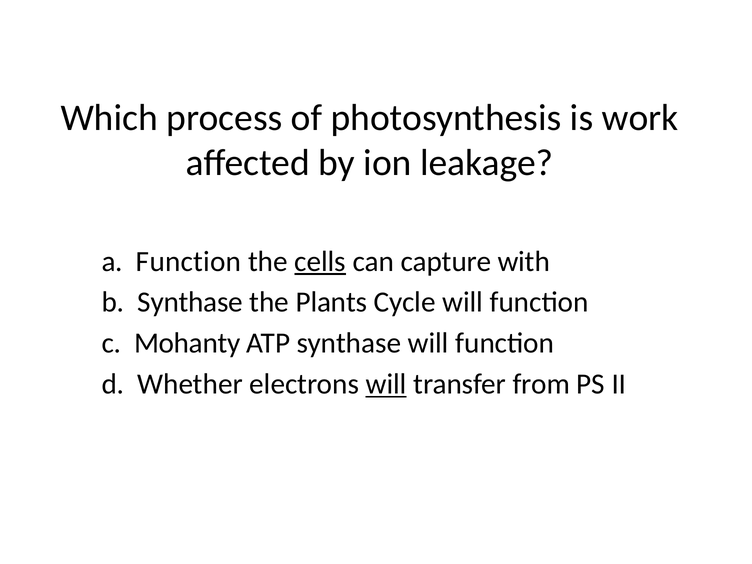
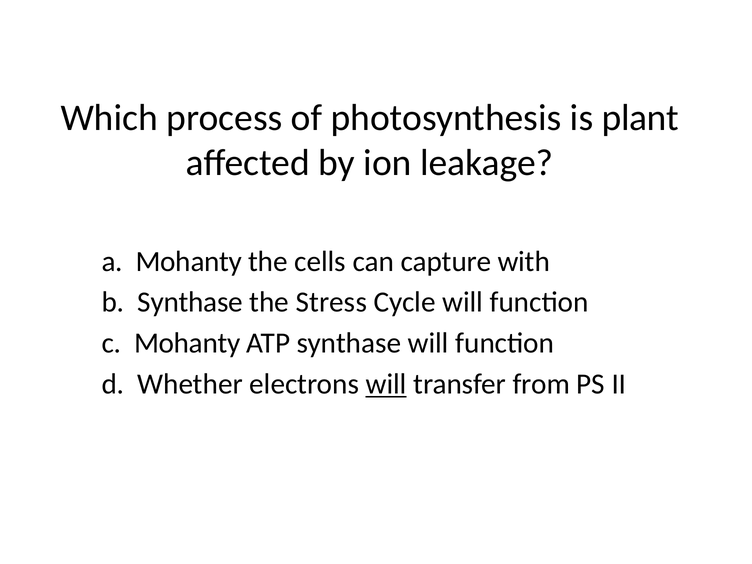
work: work -> plant (640, 118)
a Function: Function -> Mohanty (189, 261)
cells underline: present -> none (320, 261)
Plants: Plants -> Stress (331, 302)
